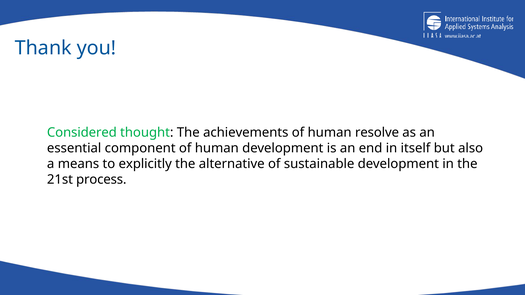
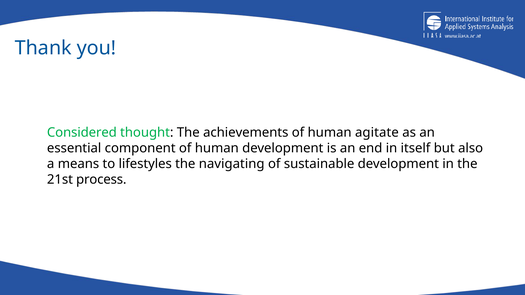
resolve: resolve -> agitate (377, 133)
explicitly: explicitly -> lifestyles (145, 164)
alternative: alternative -> navigating (232, 164)
